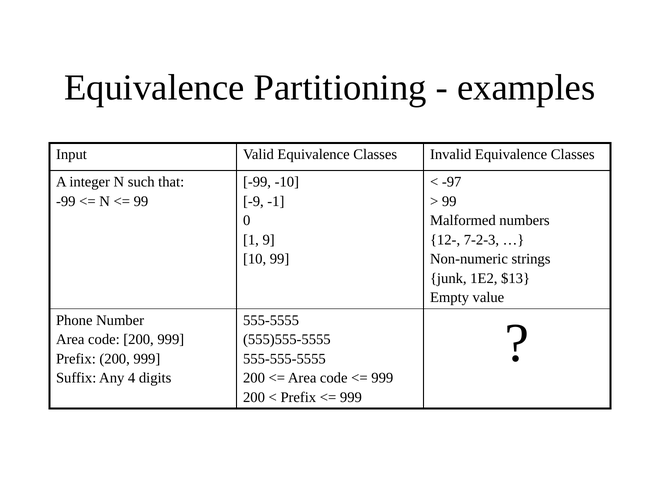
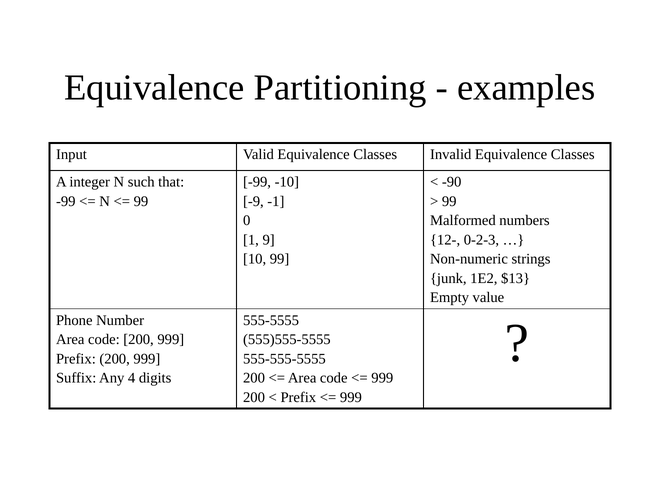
-97: -97 -> -90 (452, 182)
7-2-3: 7-2-3 -> 0-2-3 (481, 240)
